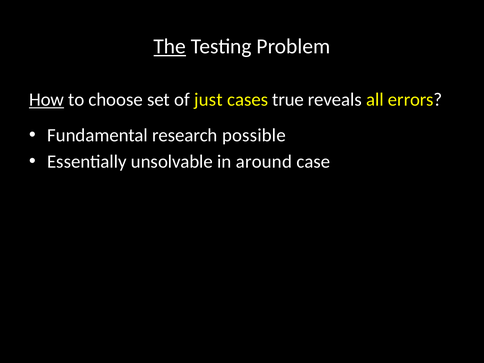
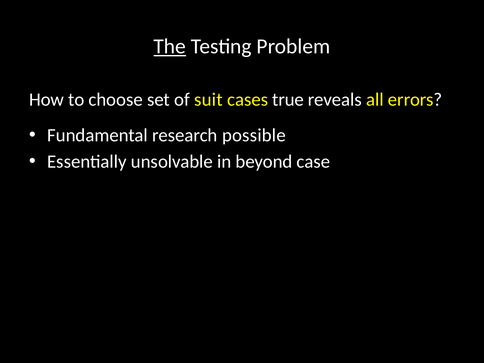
How underline: present -> none (47, 100)
just: just -> suit (208, 100)
around: around -> beyond (264, 162)
